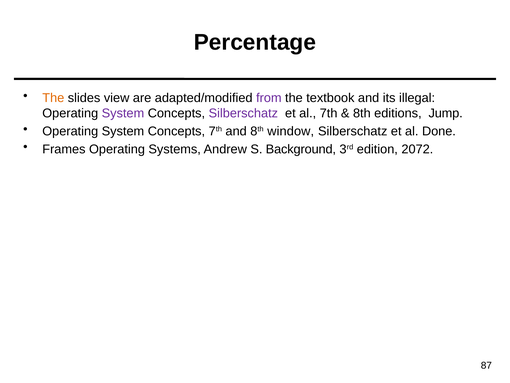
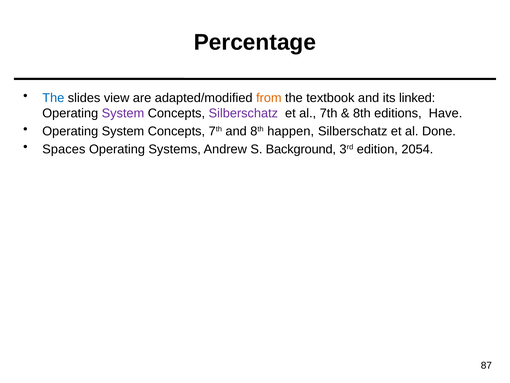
The colour: orange -> blue (53, 98)
from colour: purple -> orange (269, 98)
illegal: illegal -> linked (417, 98)
Jump: Jump -> Have (446, 113)
window: window -> happen (291, 131)
Frames: Frames -> Spaces (64, 149)
2072: 2072 -> 2054 (417, 149)
